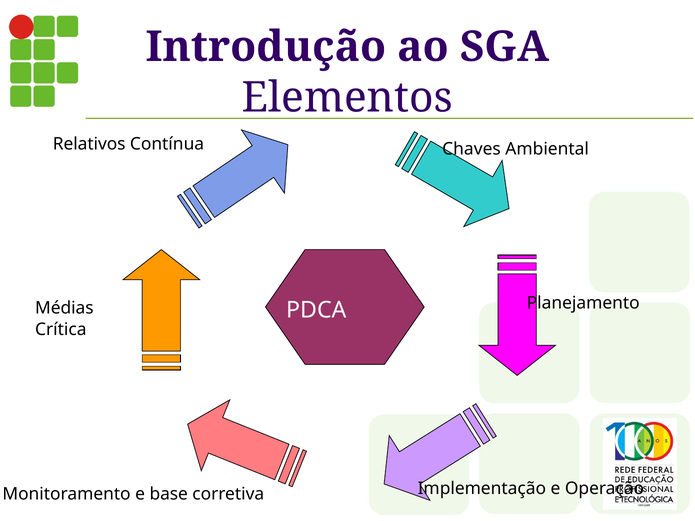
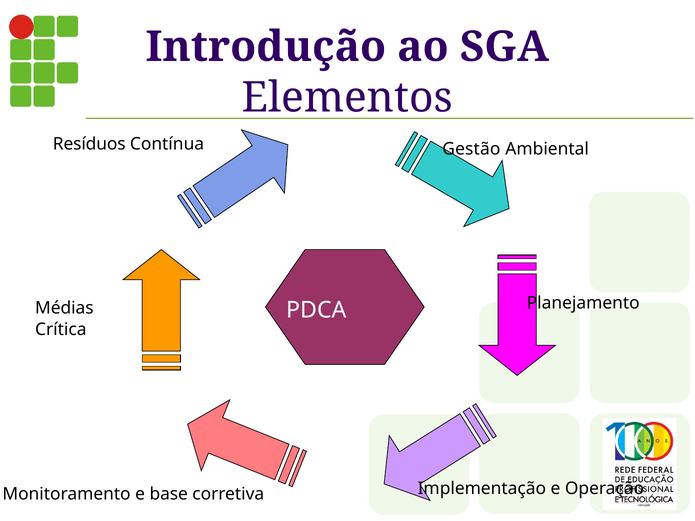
Relativos: Relativos -> Resíduos (89, 144)
Chaves: Chaves -> Gestão (471, 149)
